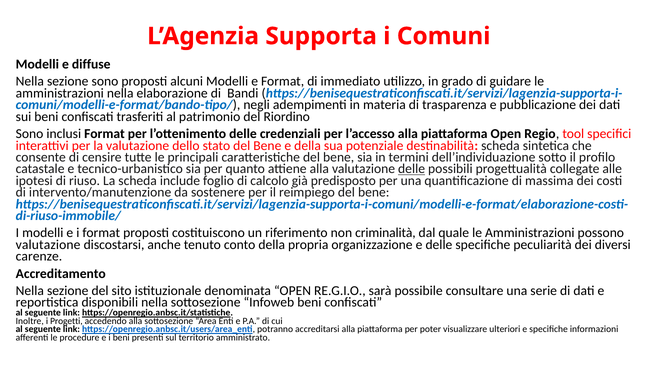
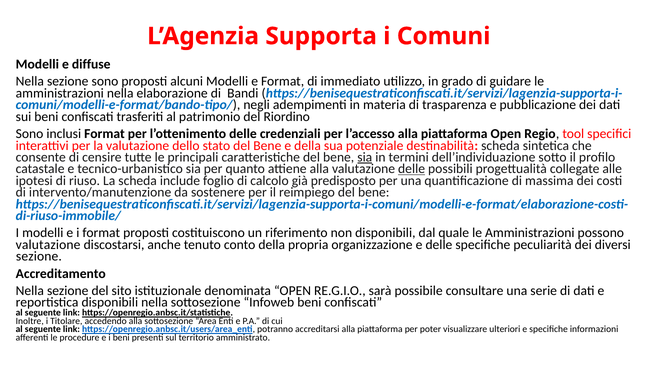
sia underline: none -> present (365, 157)
non criminalità: criminalità -> disponibili (385, 233)
carenze: carenze -> sezione (39, 257)
Progetti: Progetti -> Titolare (66, 321)
